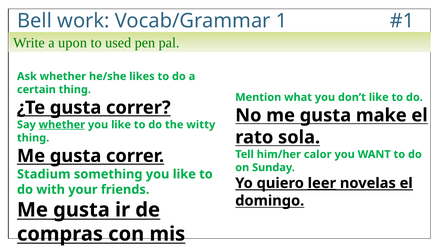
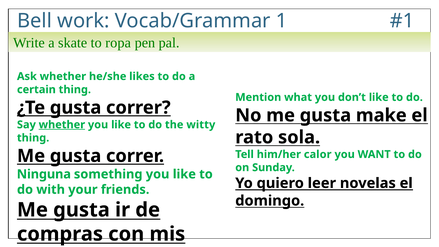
upon: upon -> skate (73, 43)
used: used -> ropa (118, 43)
Stadium: Stadium -> Ninguna (44, 174)
leer underline: present -> none (322, 183)
